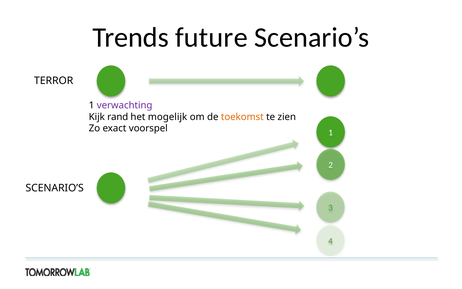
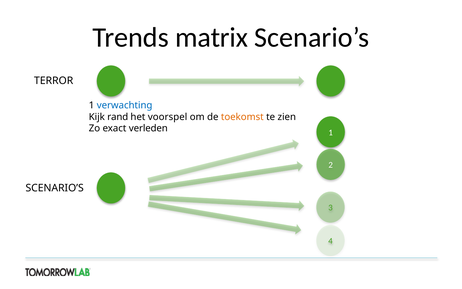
future: future -> matrix (212, 38)
verwachting colour: purple -> blue (125, 105)
mogelijk: mogelijk -> voorspel (168, 117)
voorspel: voorspel -> verleden (148, 128)
